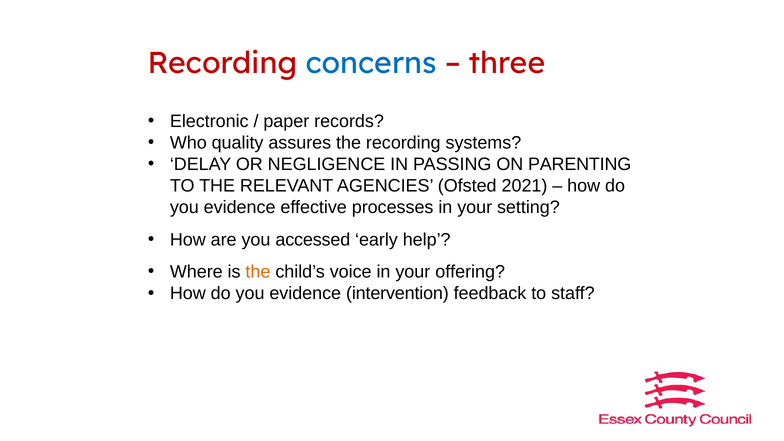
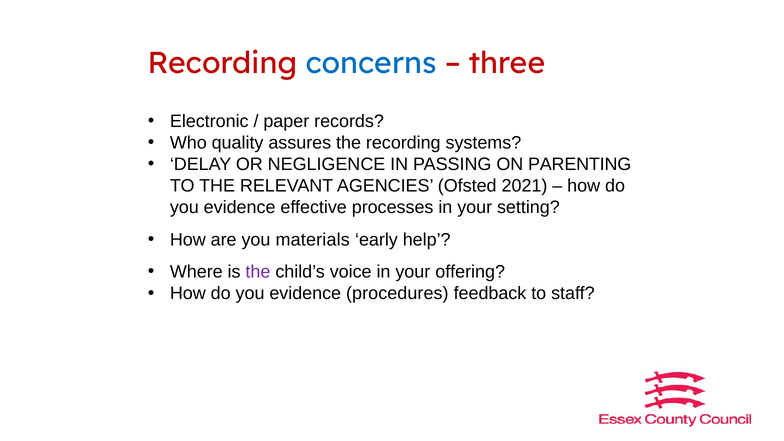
accessed: accessed -> materials (313, 240)
the colour: orange -> purple (258, 272)
intervention: intervention -> procedures (397, 294)
